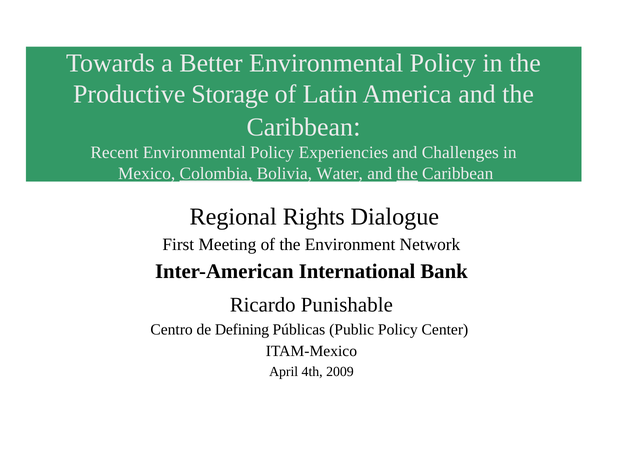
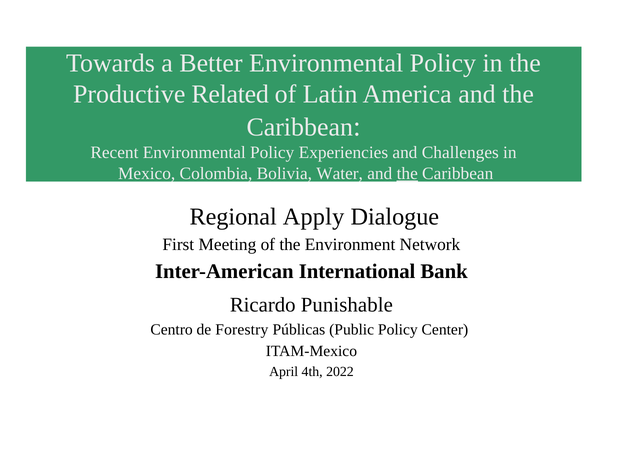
Storage: Storage -> Related (230, 94)
Colombia underline: present -> none (216, 174)
Rights: Rights -> Apply (314, 217)
Defining: Defining -> Forestry (242, 330)
2009: 2009 -> 2022 (340, 372)
